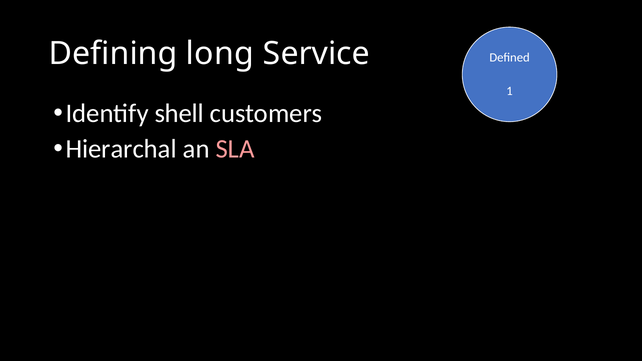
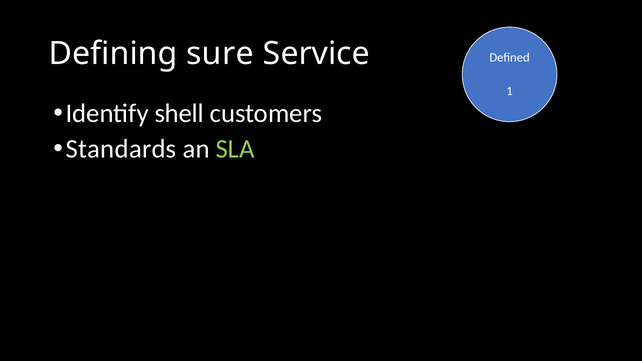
long: long -> sure (220, 54)
Hierarchal: Hierarchal -> Standards (121, 149)
SLA colour: pink -> light green (235, 149)
